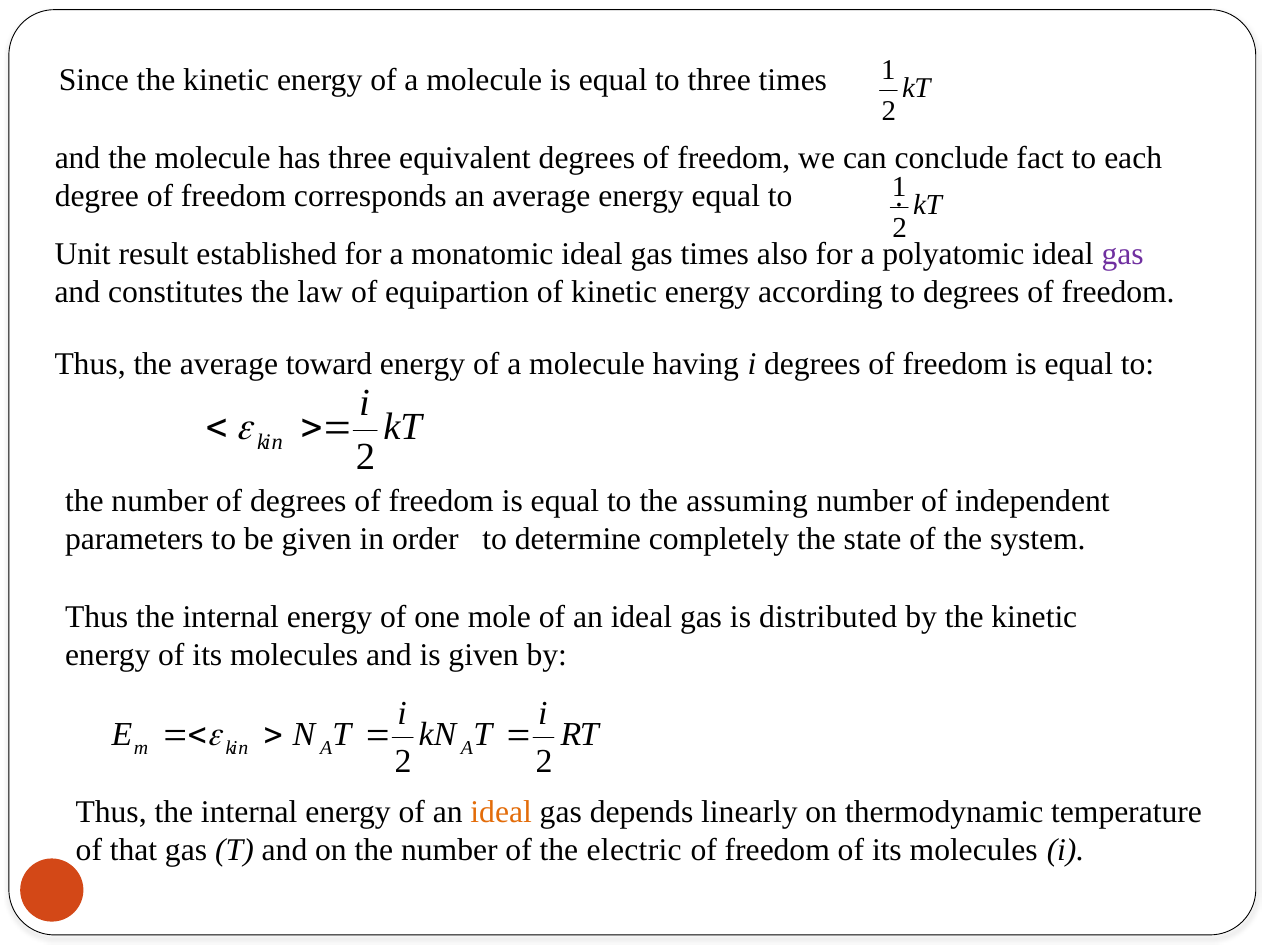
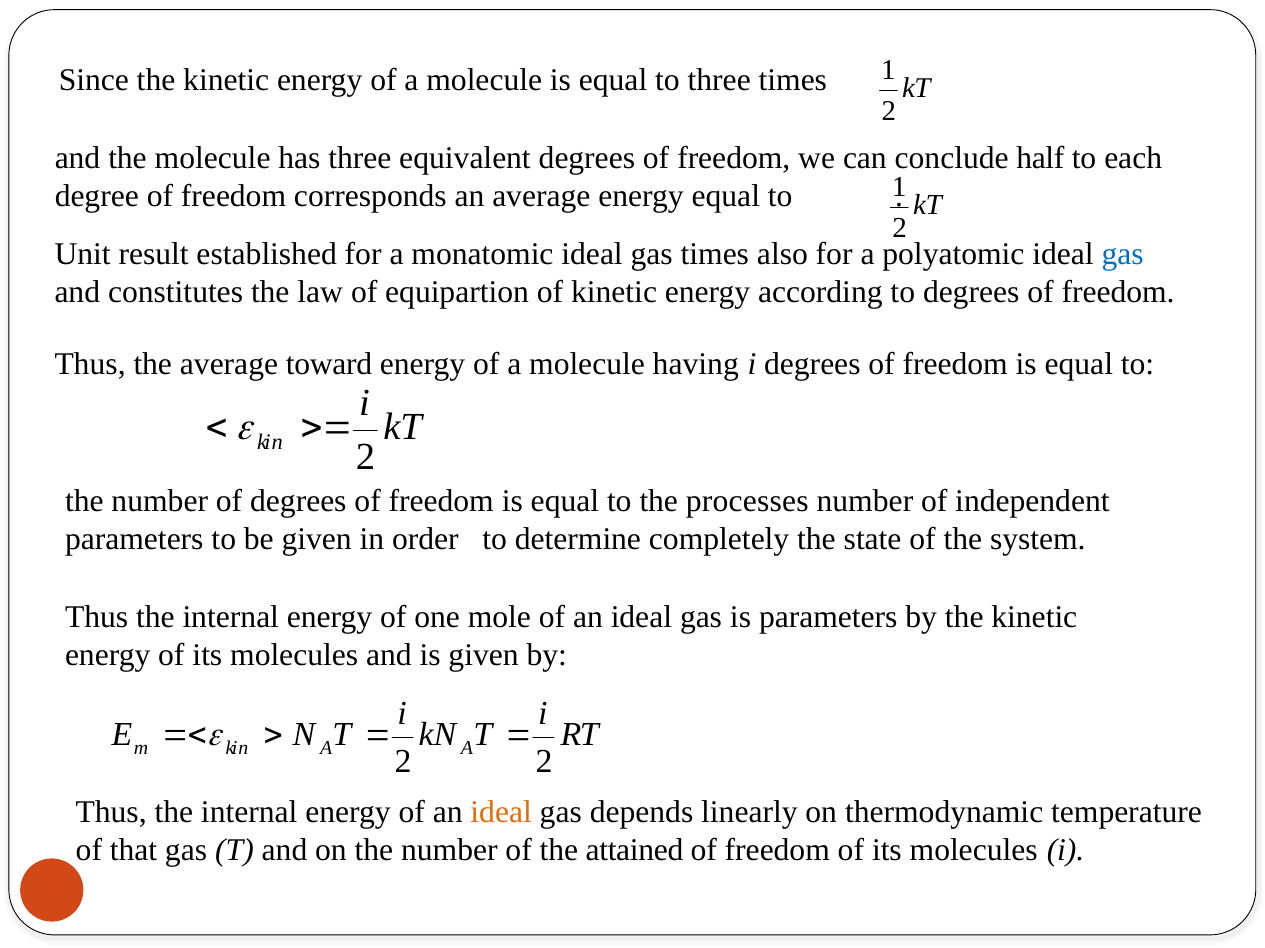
fact: fact -> half (1040, 159)
gas colour: purple -> blue (1123, 254)
assuming: assuming -> processes (747, 502)
is distributed: distributed -> parameters (828, 618)
electric: electric -> attained (635, 851)
